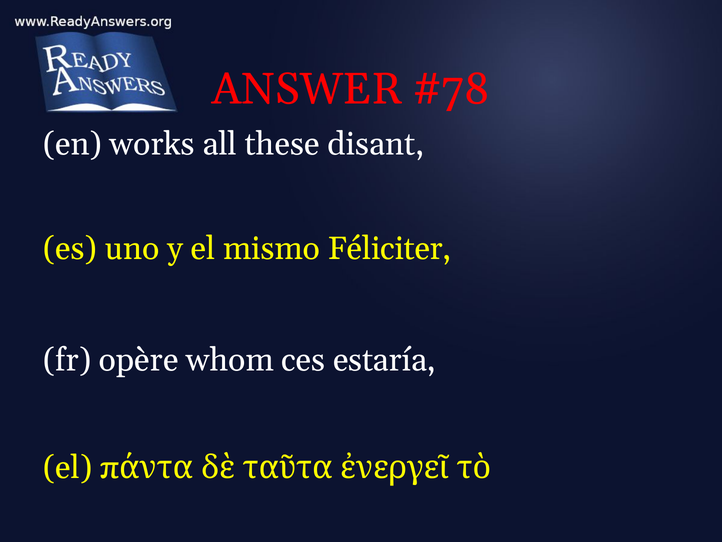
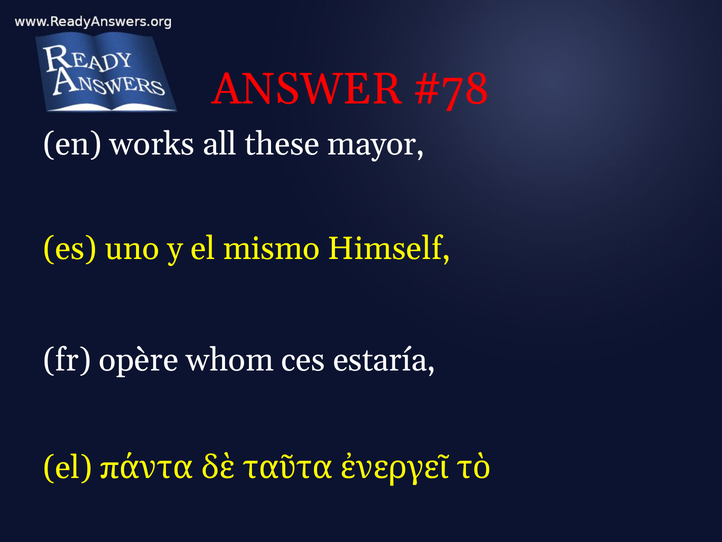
disant: disant -> mayor (376, 144)
Féliciter: Féliciter -> Himself (389, 248)
